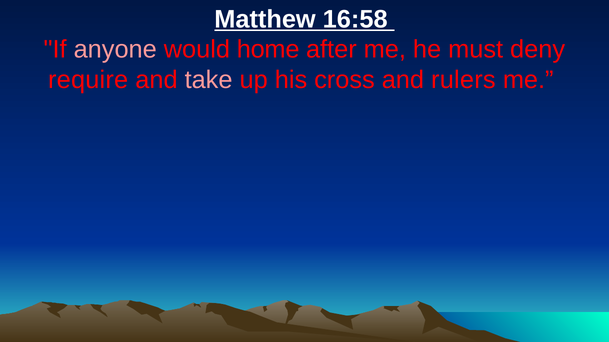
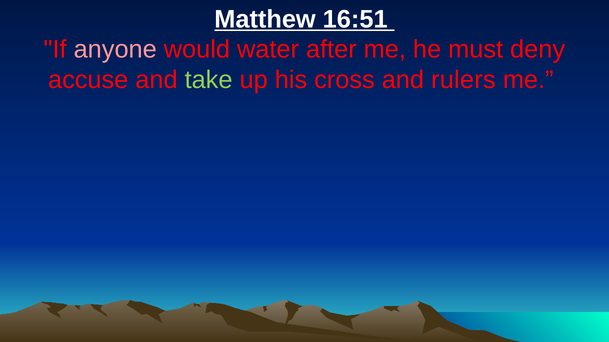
16:58: 16:58 -> 16:51 (355, 19)
home: home -> water (268, 50)
require: require -> accuse (88, 80)
take colour: pink -> light green (209, 80)
